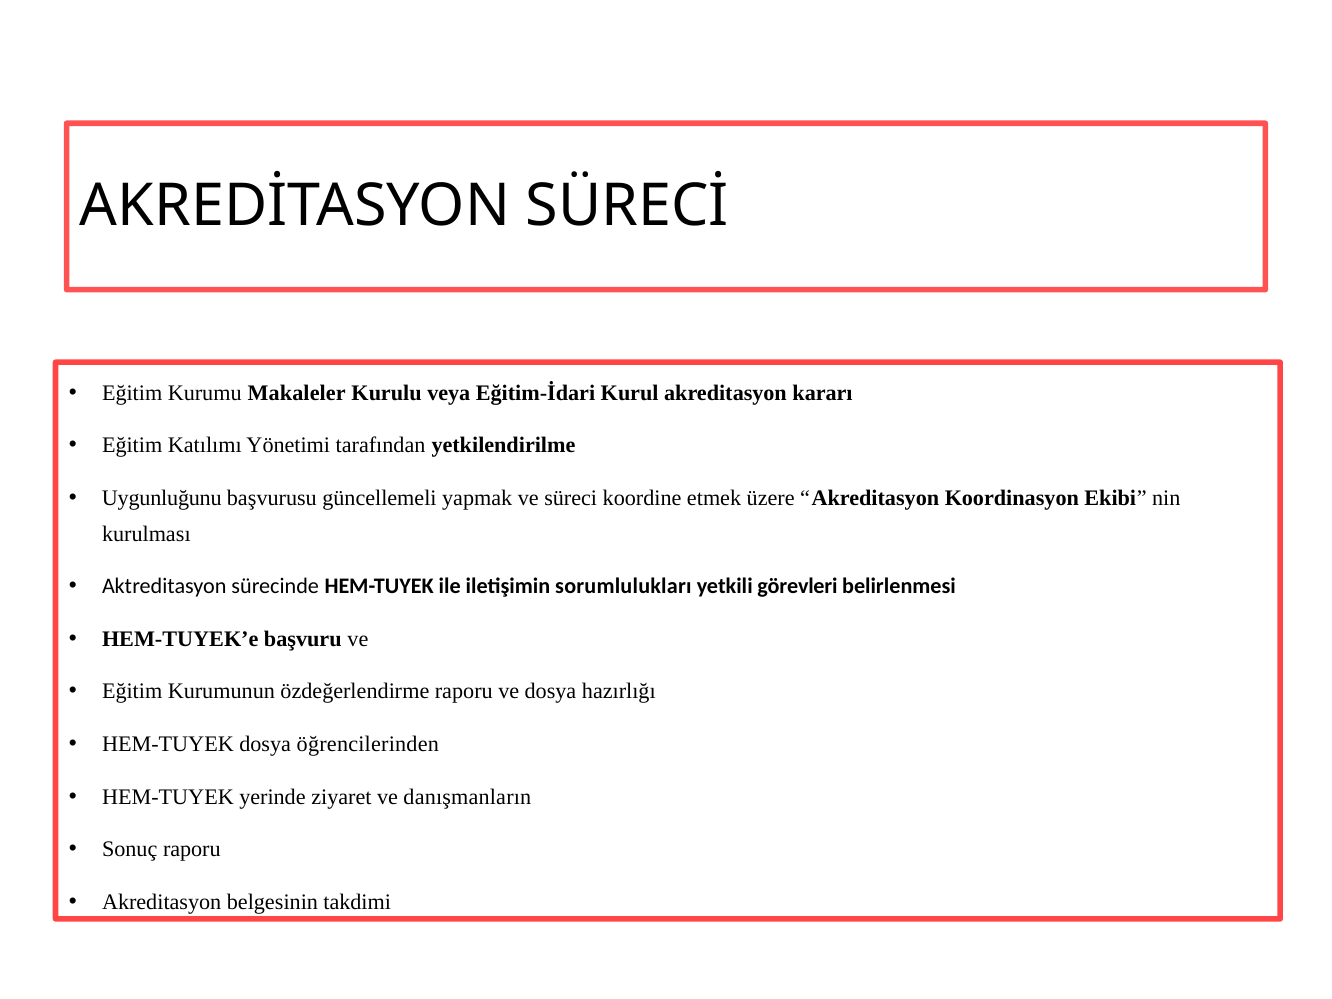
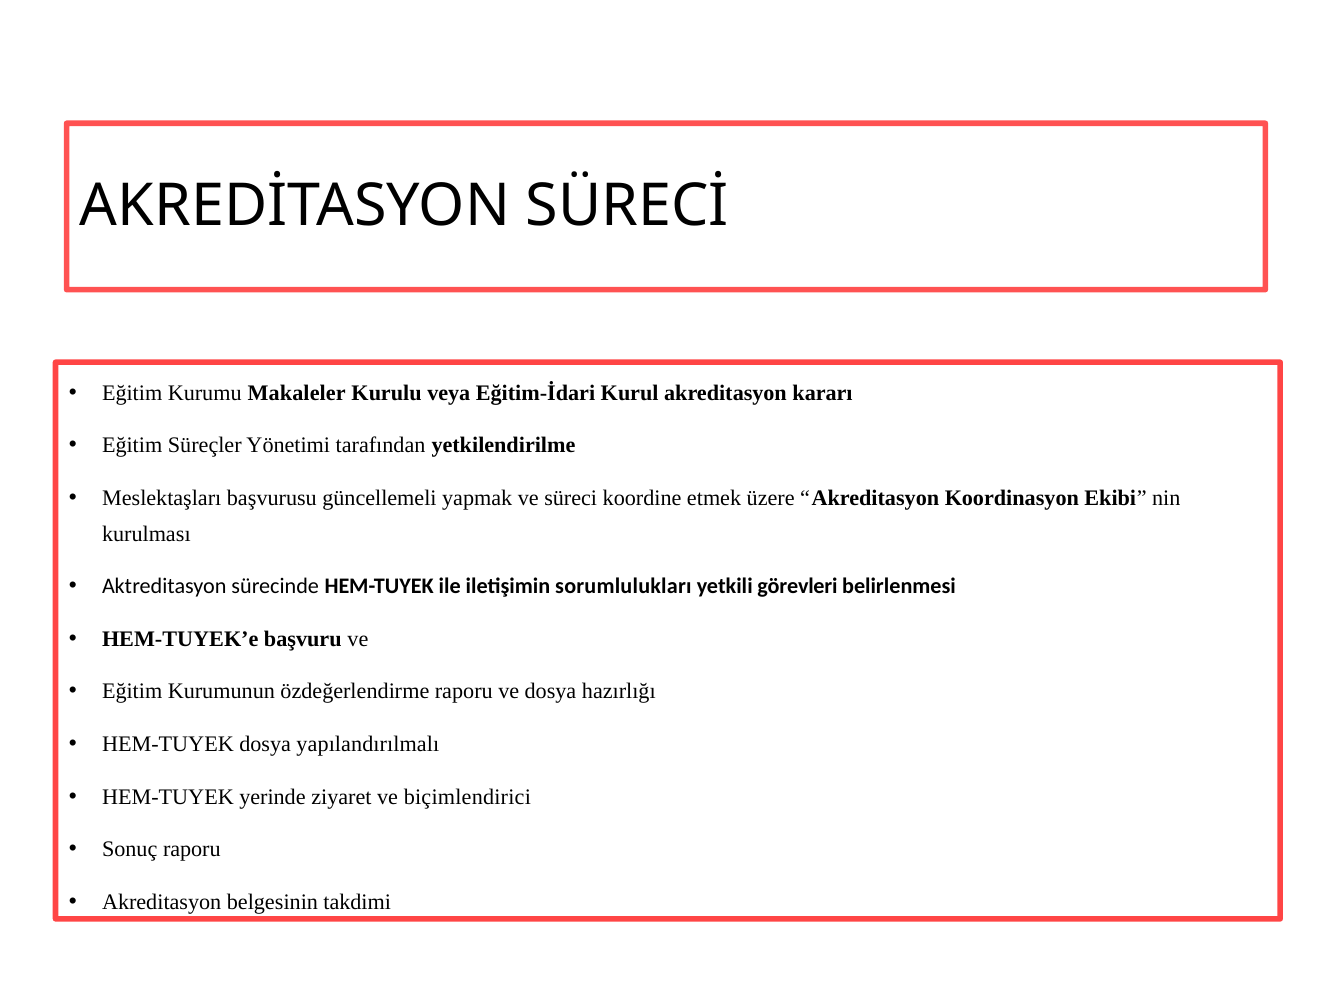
Katılımı: Katılımı -> Süreçler (205, 446)
Uygunluğunu: Uygunluğunu -> Meslektaşları (162, 498)
öğrencilerinden: öğrencilerinden -> yapılandırılmalı (368, 744)
danışmanların: danışmanların -> biçimlendirici (467, 797)
